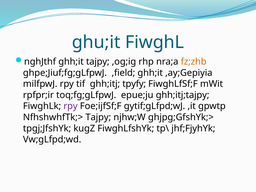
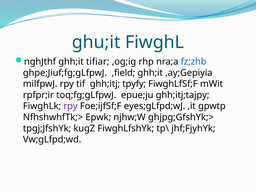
ghh;it tajpy: tajpy -> tifiar (98, 62)
fz;zhb colour: orange -> blue (194, 62)
gytif;gLfpd;wJ: gytif;gLfpd;wJ -> eyes;gLfpd;wJ (155, 106)
NfhshwhfTk;> Tajpy: Tajpy -> Epwk (98, 117)
